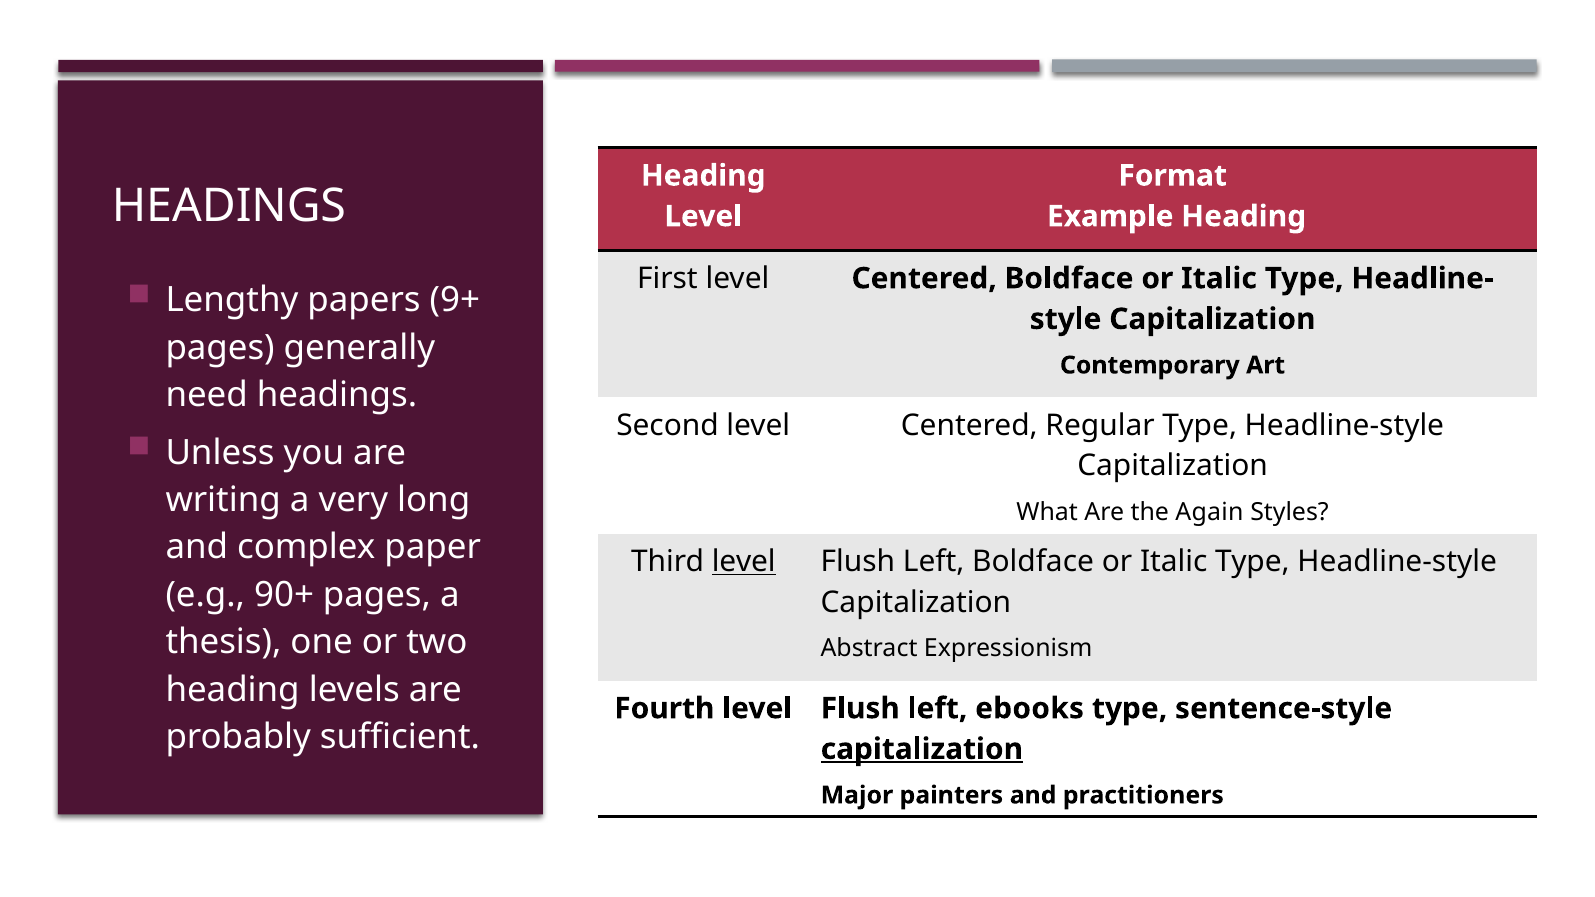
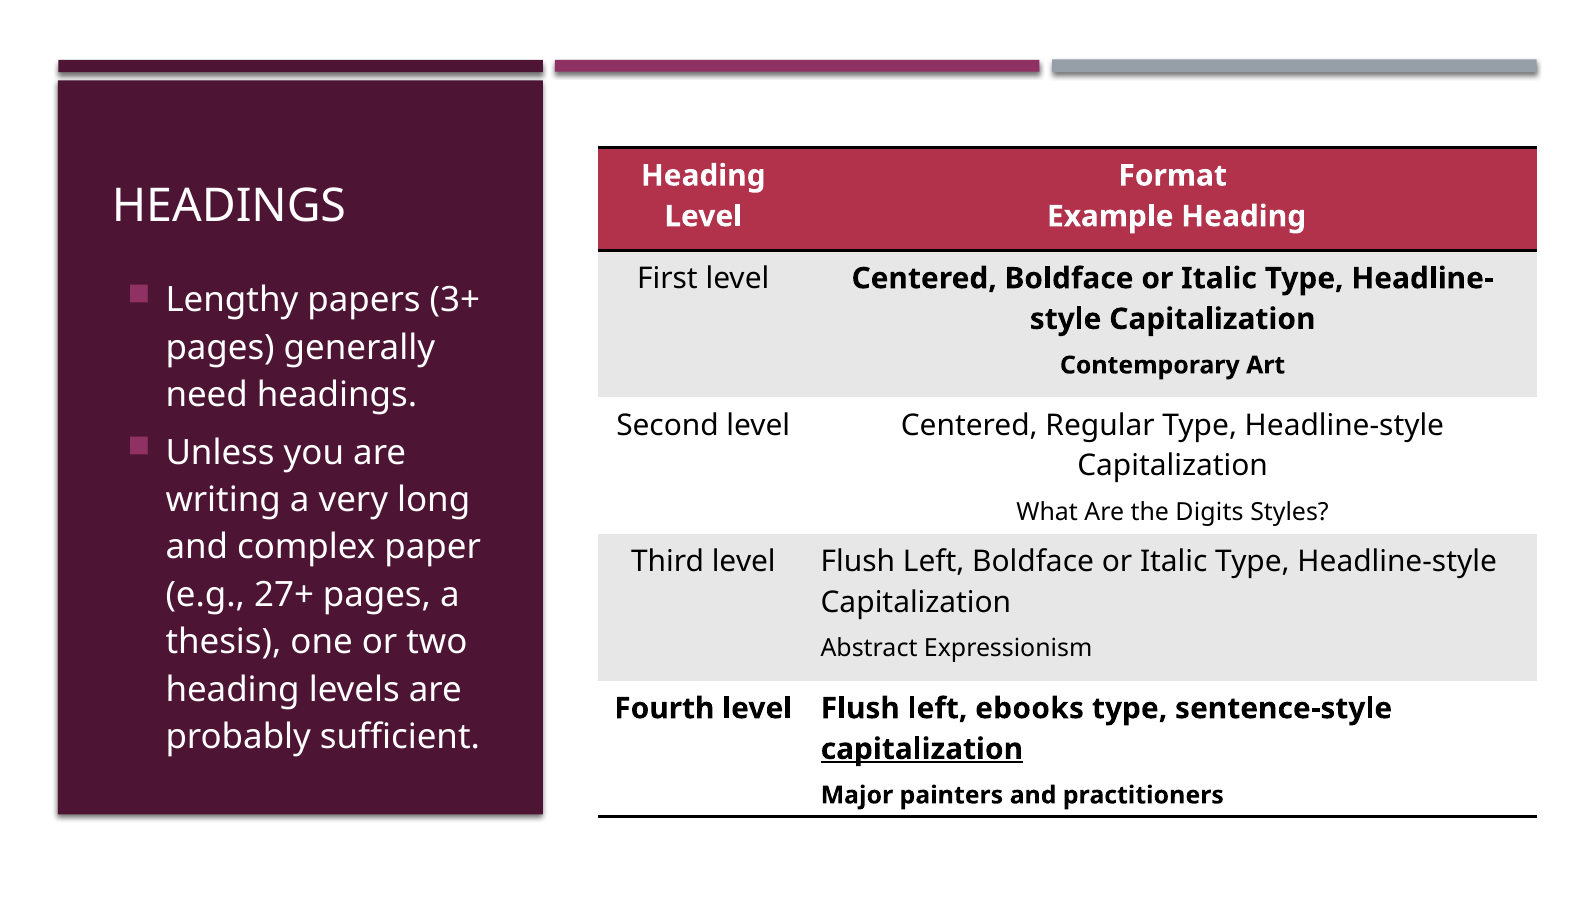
9+: 9+ -> 3+ (455, 300)
Again: Again -> Digits (1210, 512)
level underline: present -> none (744, 562)
90+: 90+ -> 27+ (284, 595)
